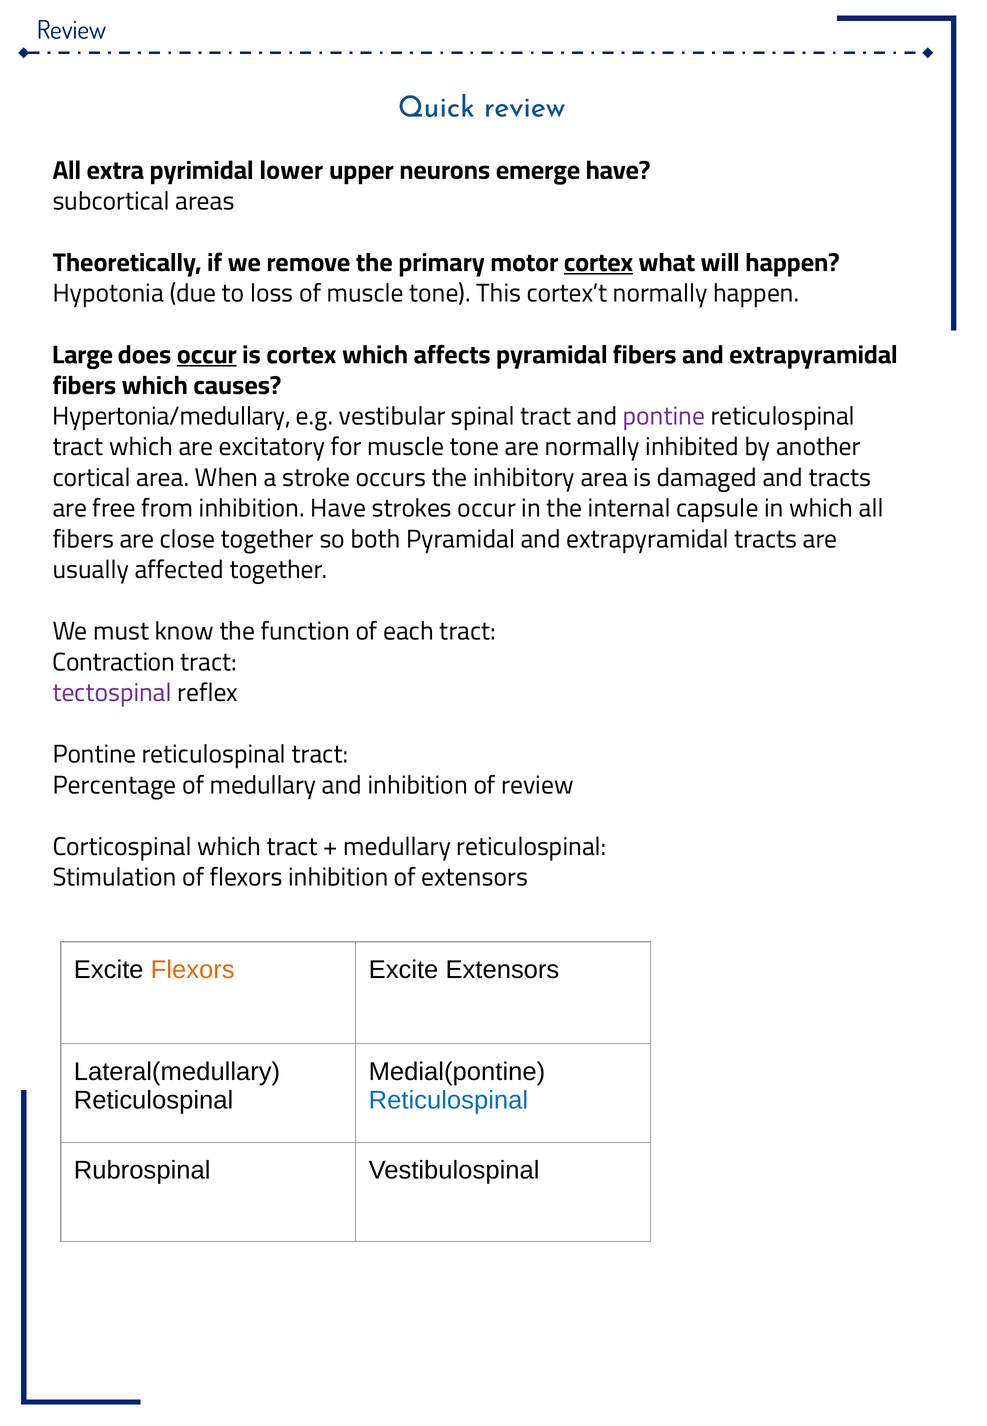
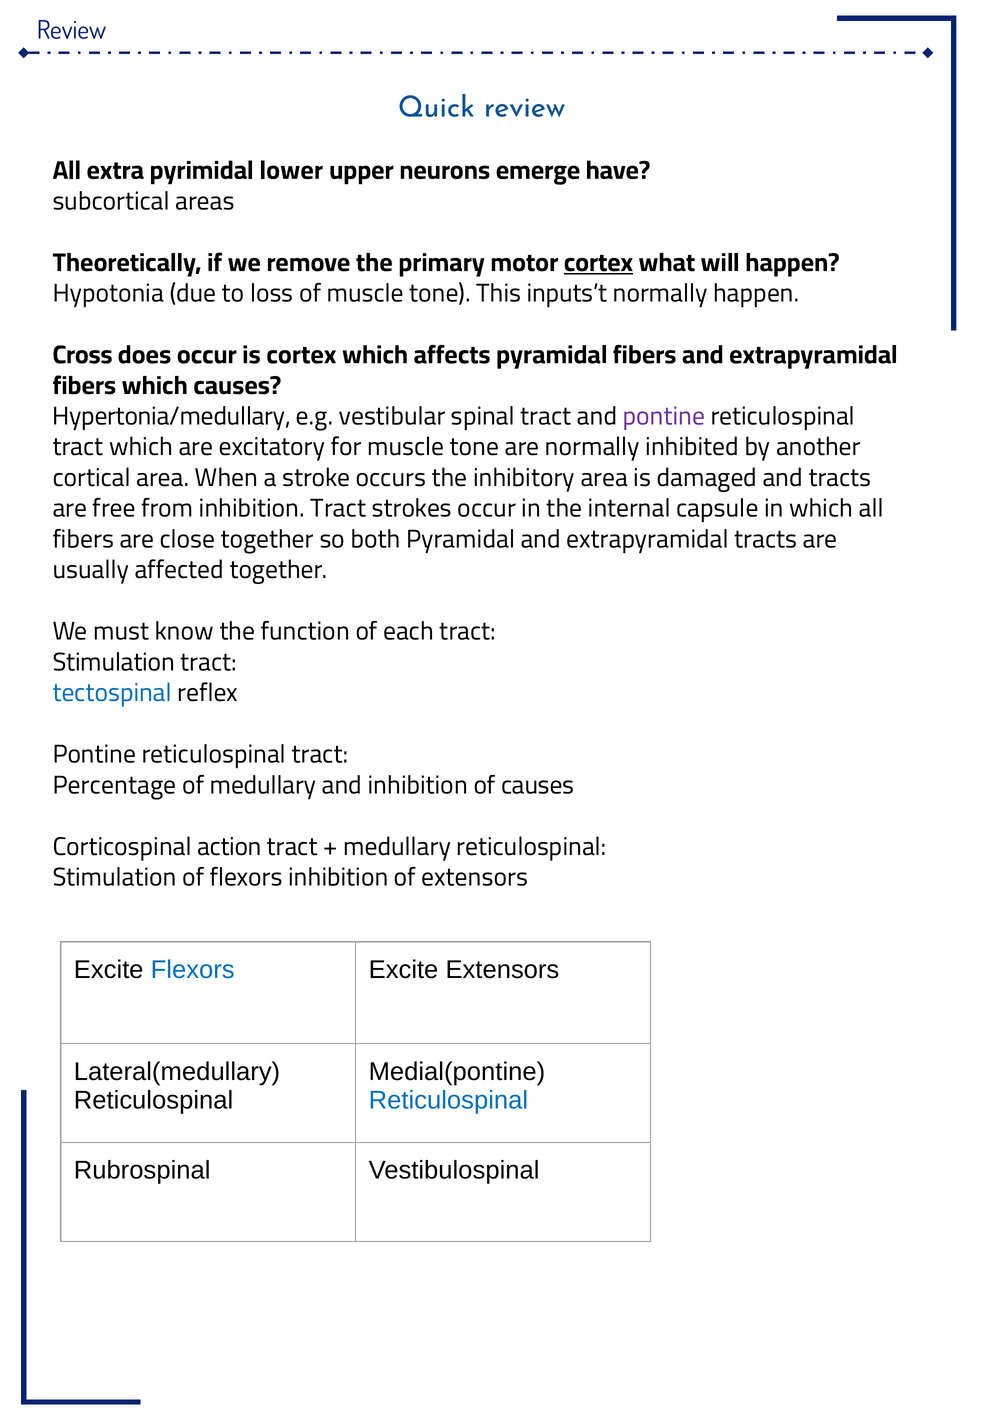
cortex’t: cortex’t -> inputs’t (567, 293)
Large: Large -> Cross (83, 355)
occur underline: present -> none (207, 355)
inhibition Have: Have -> Tract (338, 508)
Contraction: Contraction -> Stimulation (114, 662)
tectospinal colour: purple -> blue (112, 693)
of review: review -> causes (538, 785)
Corticospinal which: which -> action (229, 846)
Flexors colour: orange -> blue (193, 969)
